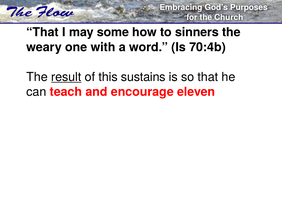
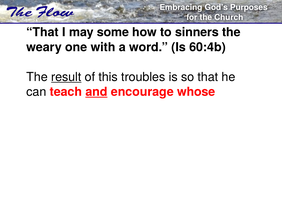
70:4b: 70:4b -> 60:4b (208, 47)
sustains: sustains -> troubles (143, 77)
and underline: none -> present (96, 92)
eleven: eleven -> whose (196, 92)
